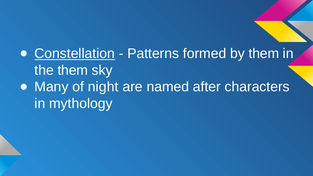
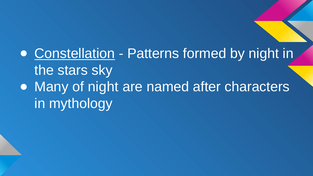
by them: them -> night (264, 54)
the them: them -> stars (73, 70)
